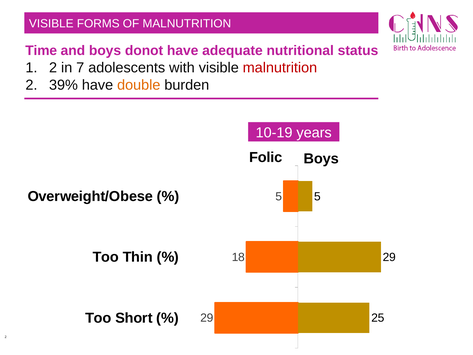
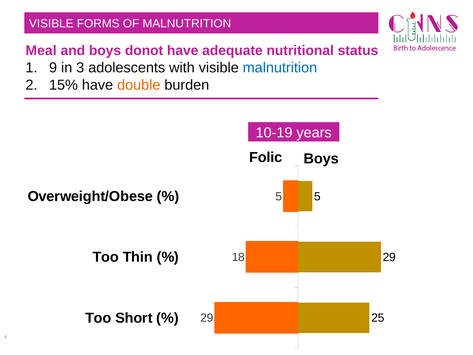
Time: Time -> Meal (41, 51)
1 2: 2 -> 9 (53, 68)
7: 7 -> 3 (80, 68)
malnutrition colour: red -> blue (280, 68)
39%: 39% -> 15% (63, 85)
